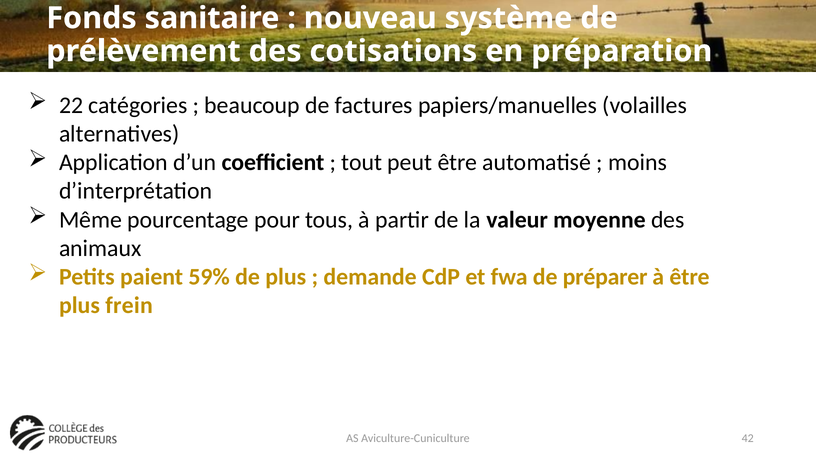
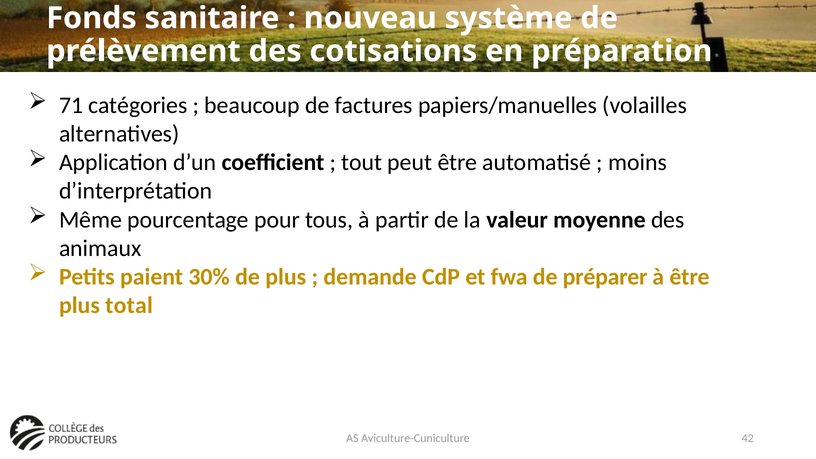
22: 22 -> 71 (71, 105)
59%: 59% -> 30% (209, 277)
frein: frein -> total (129, 305)
